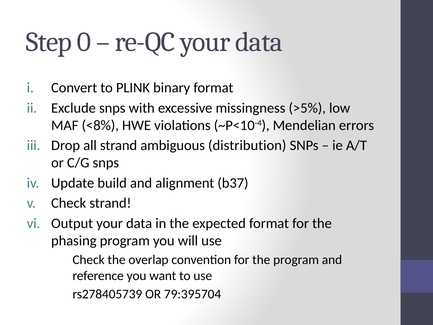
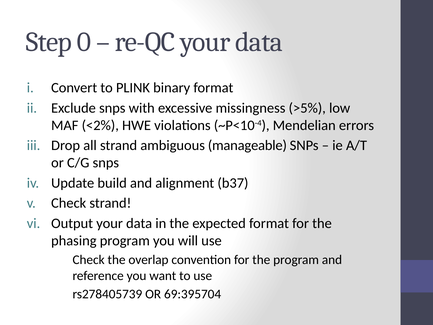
<8%: <8% -> <2% (100, 125)
distribution: distribution -> manageable (247, 145)
79:395704: 79:395704 -> 69:395704 (193, 294)
